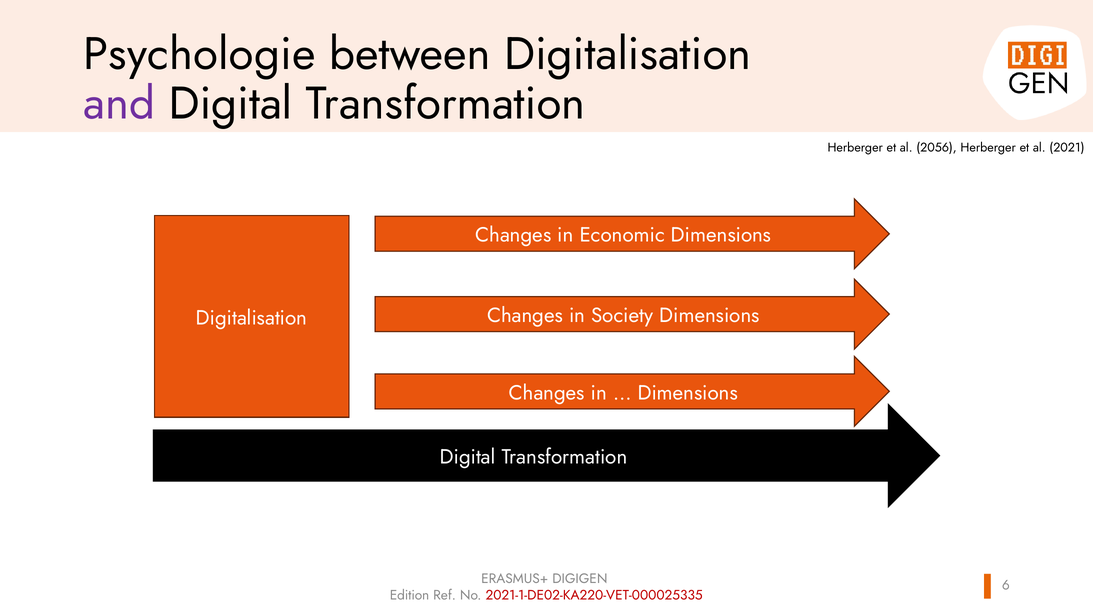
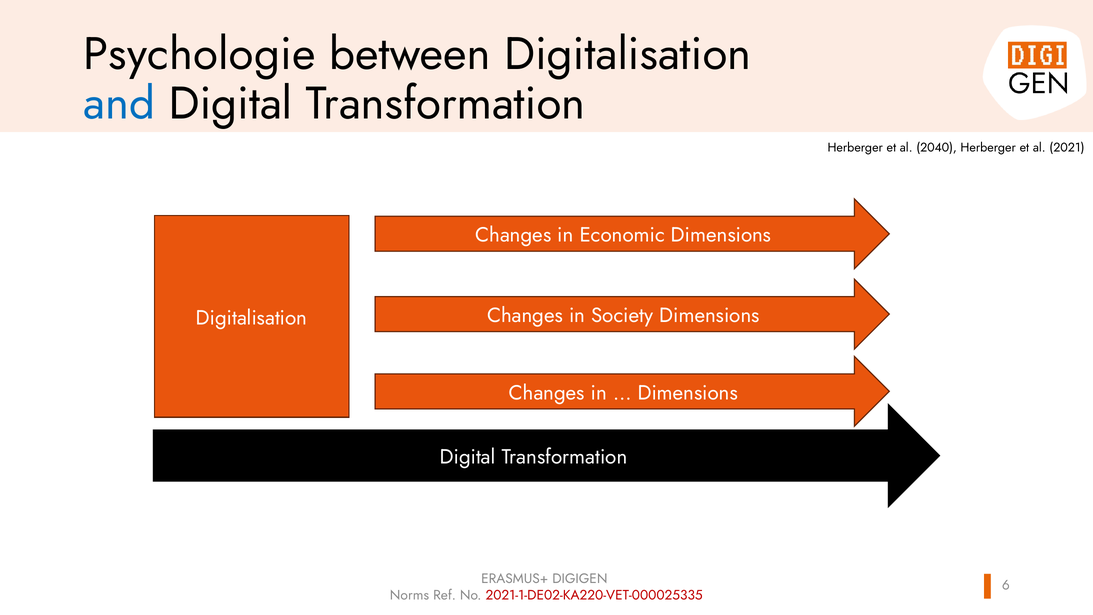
and colour: purple -> blue (119, 104)
2056: 2056 -> 2040 (937, 148)
Edition: Edition -> Norms (409, 595)
